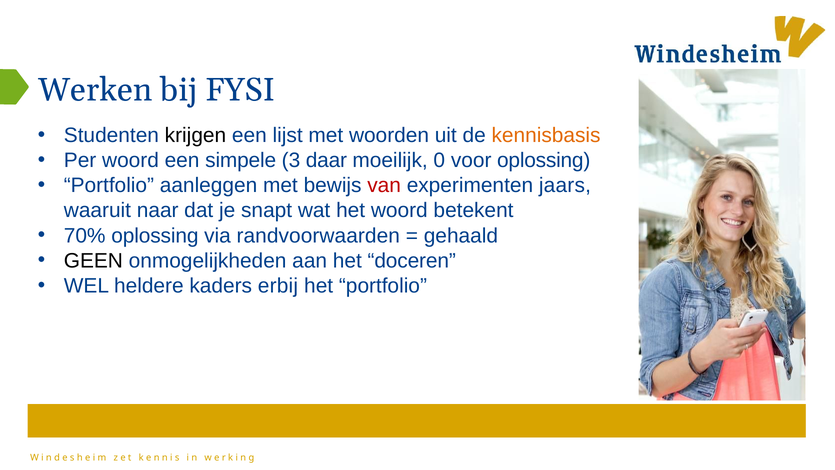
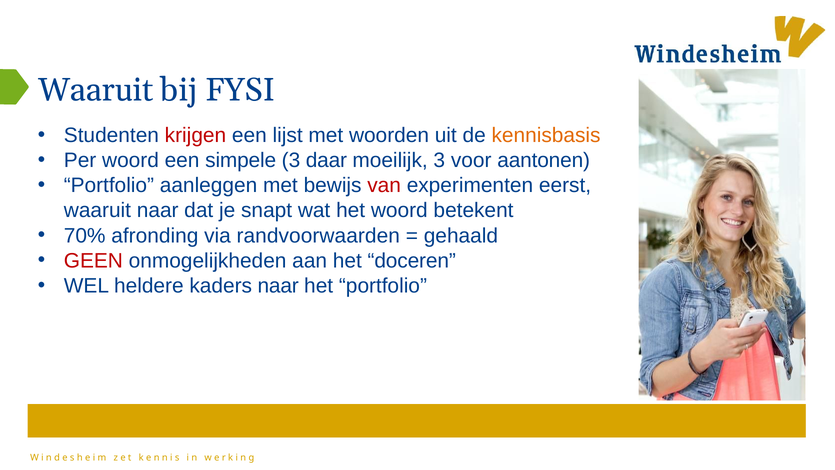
Werken: Werken -> Waaruit (96, 90)
krijgen colour: black -> red (195, 135)
moeilijk 0: 0 -> 3 (439, 160)
voor oplossing: oplossing -> aantonen (544, 160)
jaars: jaars -> eerst (565, 185)
70% oplossing: oplossing -> afronding (155, 235)
GEEN colour: black -> red (93, 261)
kaders erbij: erbij -> naar (278, 286)
